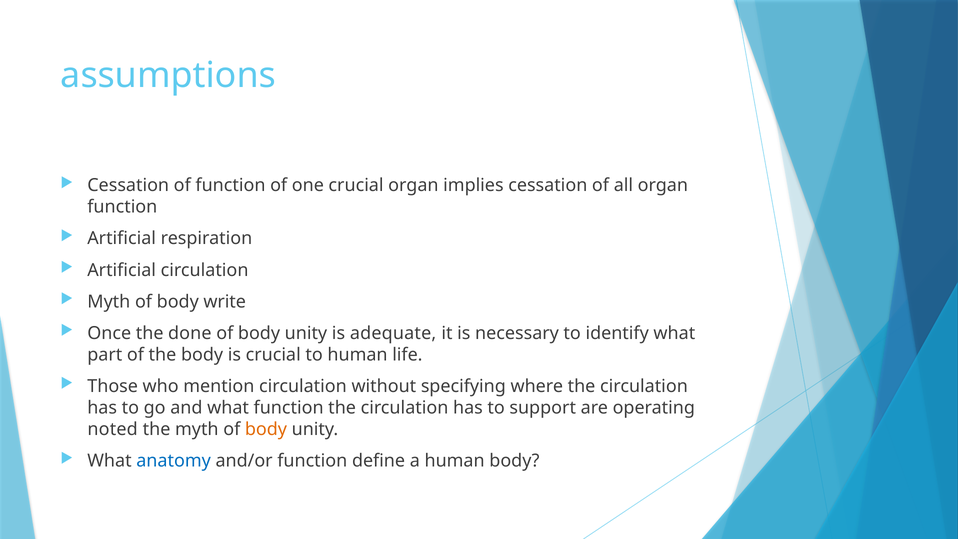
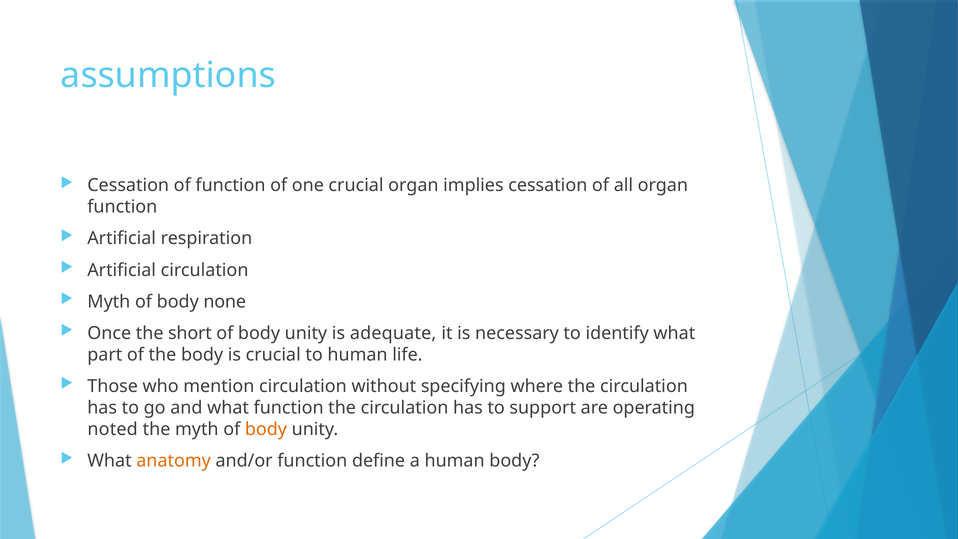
write: write -> none (225, 302)
done: done -> short (190, 333)
anatomy colour: blue -> orange (174, 461)
